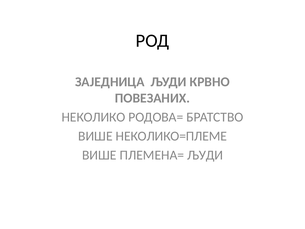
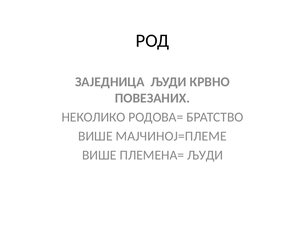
НЕКОЛИКО=ПЛЕМЕ: НЕКОЛИКО=ПЛЕМЕ -> МАЈЧИНОЈ=ПЛЕМЕ (171, 136)
